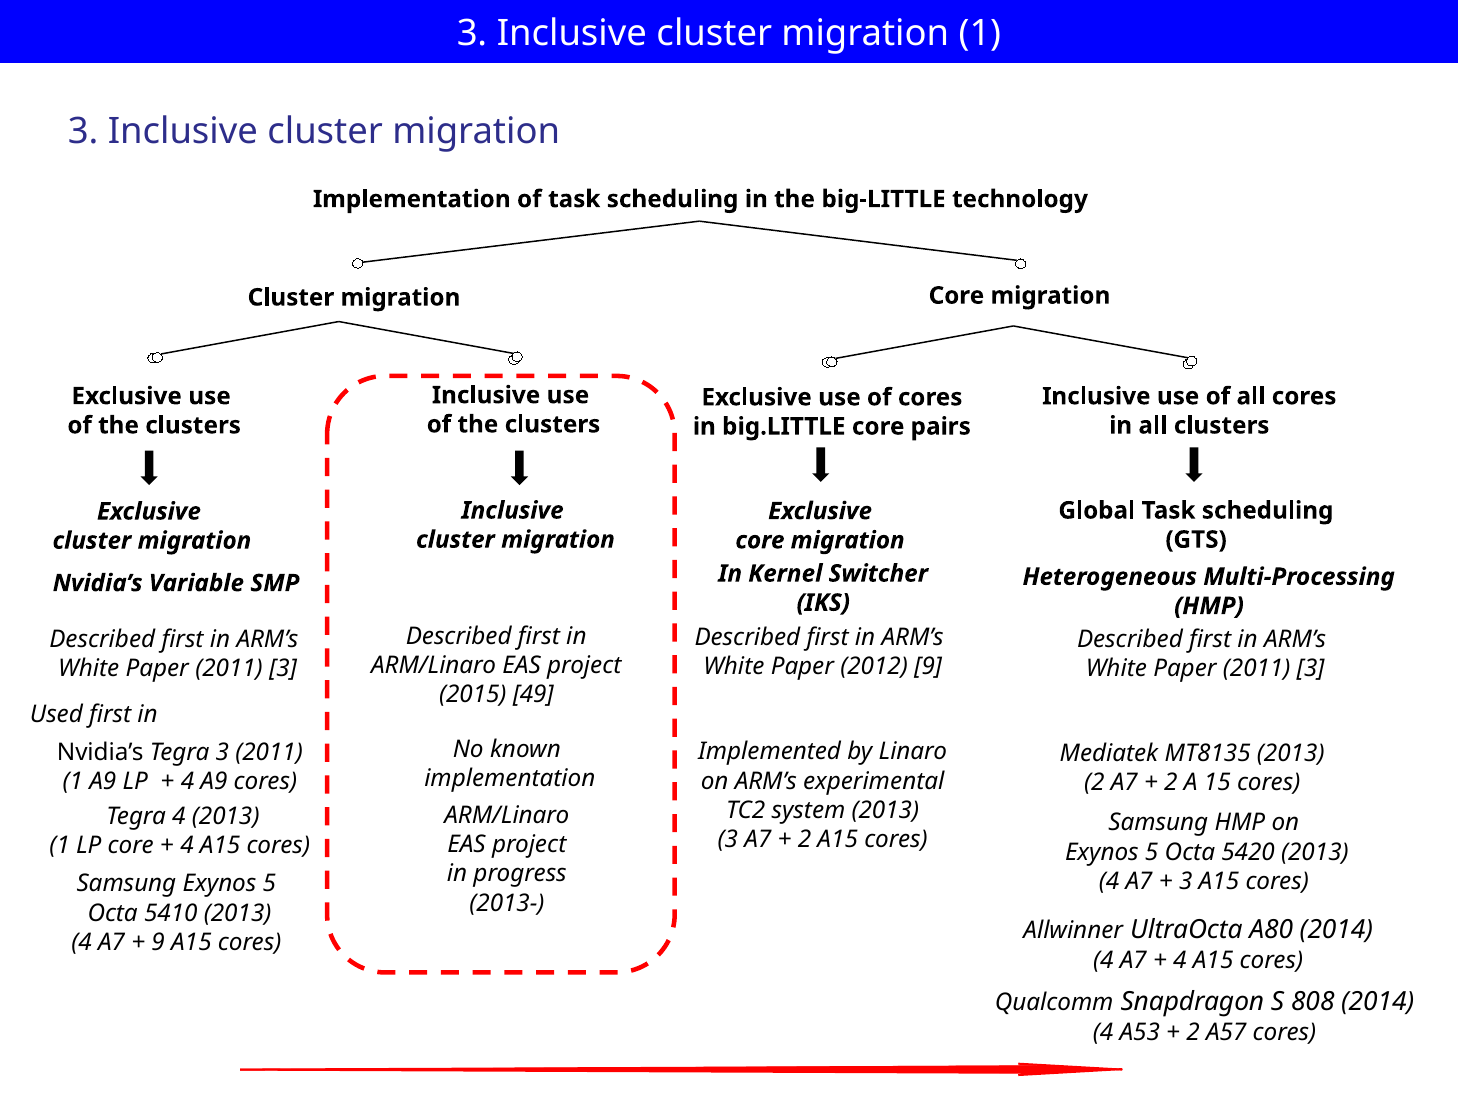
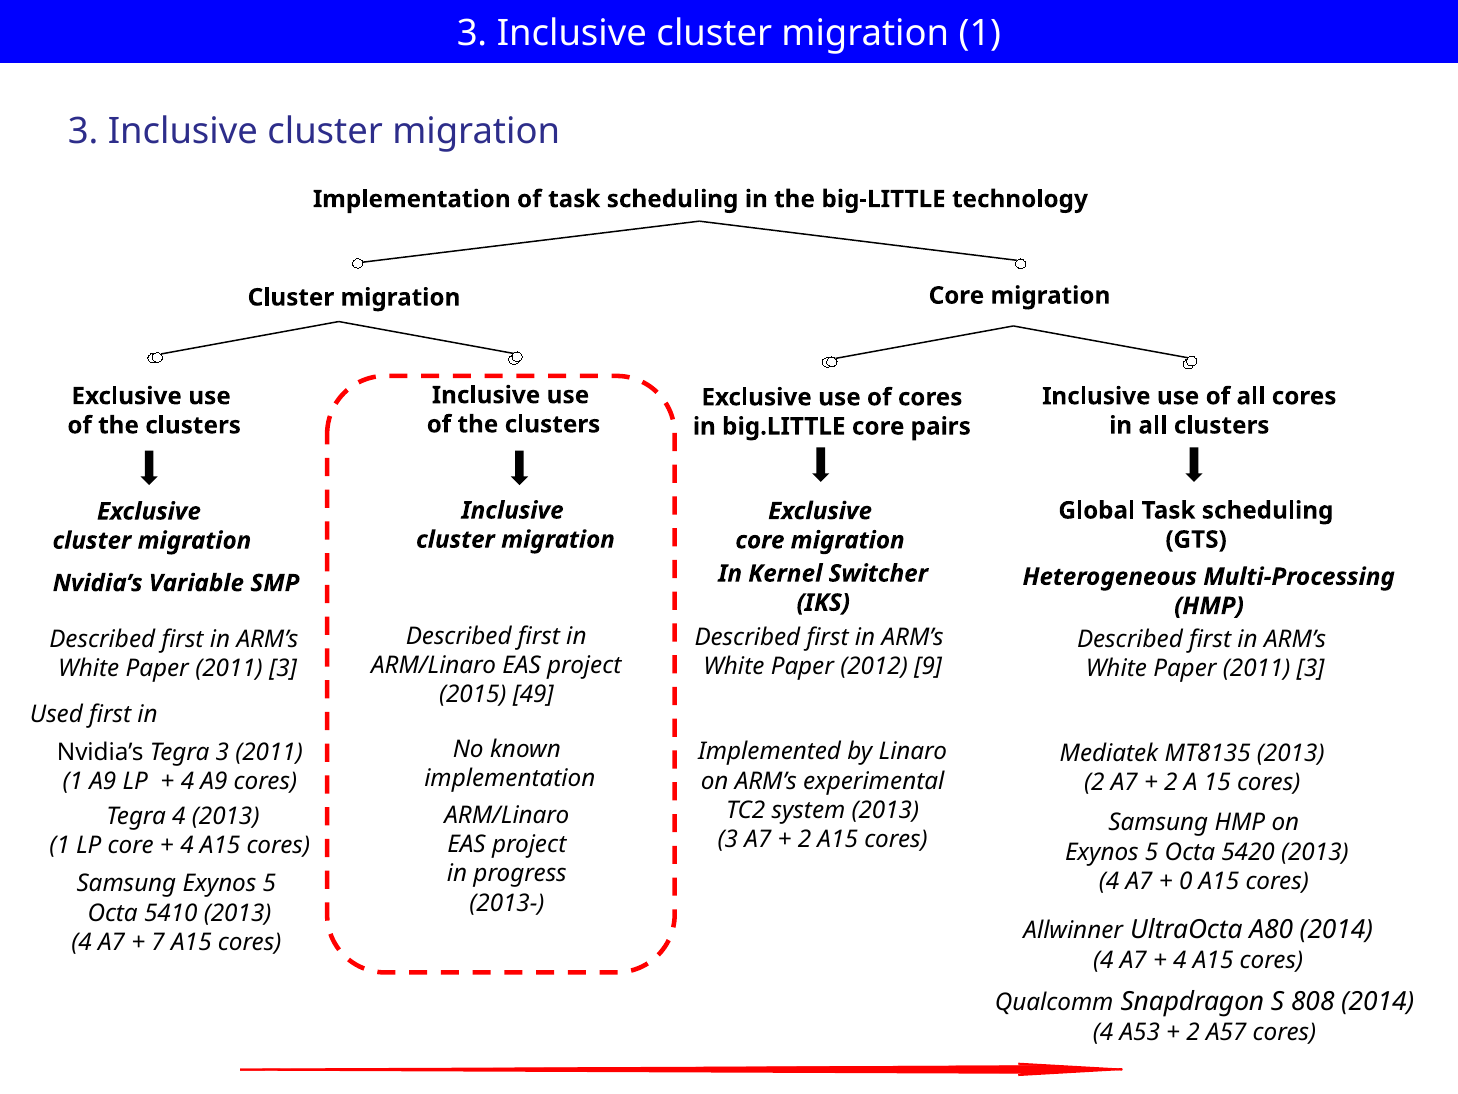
3: 3 -> 0 (1186, 881)
9: 9 -> 7 (158, 942)
